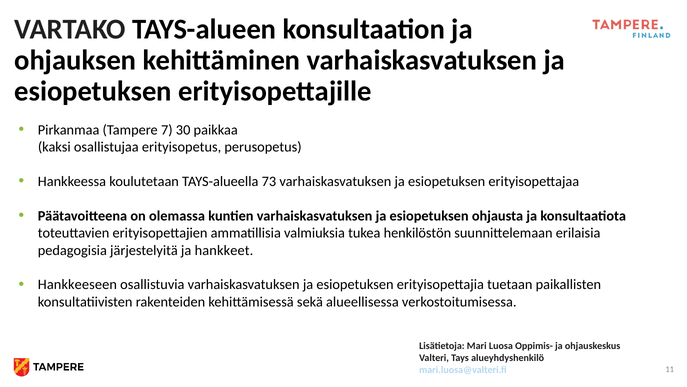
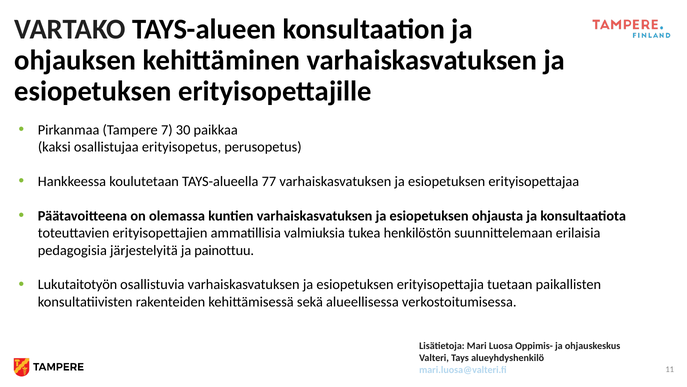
73: 73 -> 77 (269, 181)
hankkeet: hankkeet -> painottuu (224, 250)
Hankkeeseen: Hankkeeseen -> Lukutaitotyön (78, 284)
